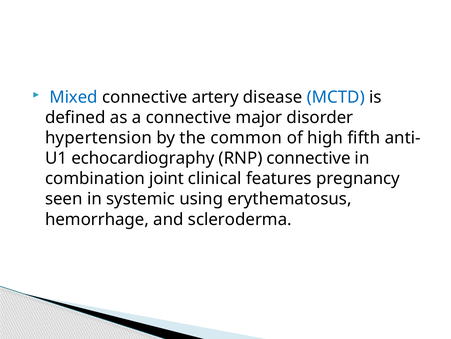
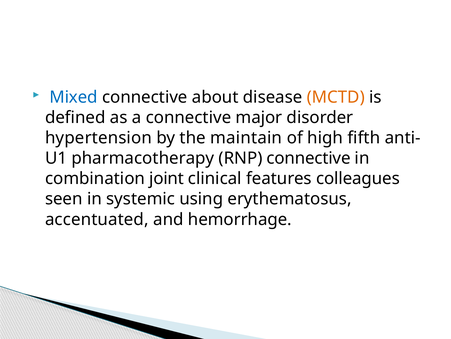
artery: artery -> about (215, 97)
MCTD colour: blue -> orange (336, 97)
common: common -> maintain (246, 138)
echocardiography: echocardiography -> pharmacotherapy (143, 158)
pregnancy: pregnancy -> colleagues (358, 178)
hemorrhage: hemorrhage -> accentuated (97, 219)
scleroderma: scleroderma -> hemorrhage (240, 219)
